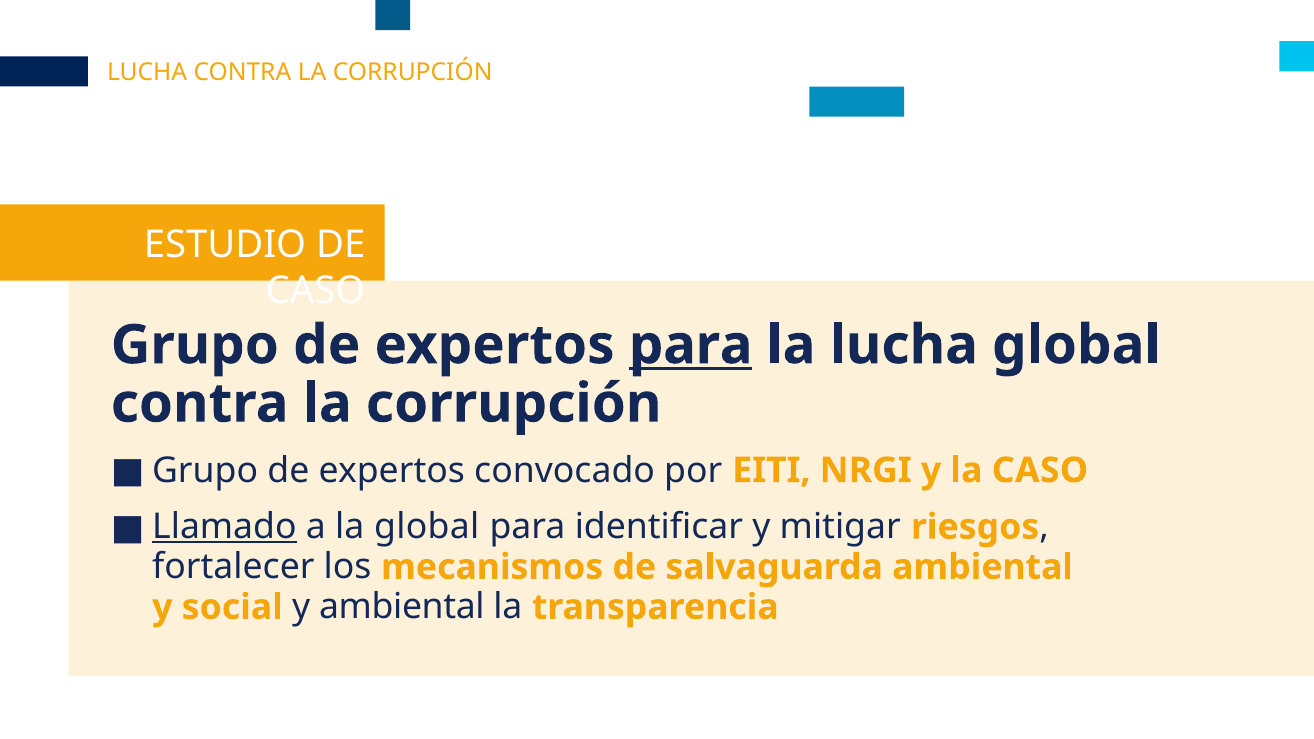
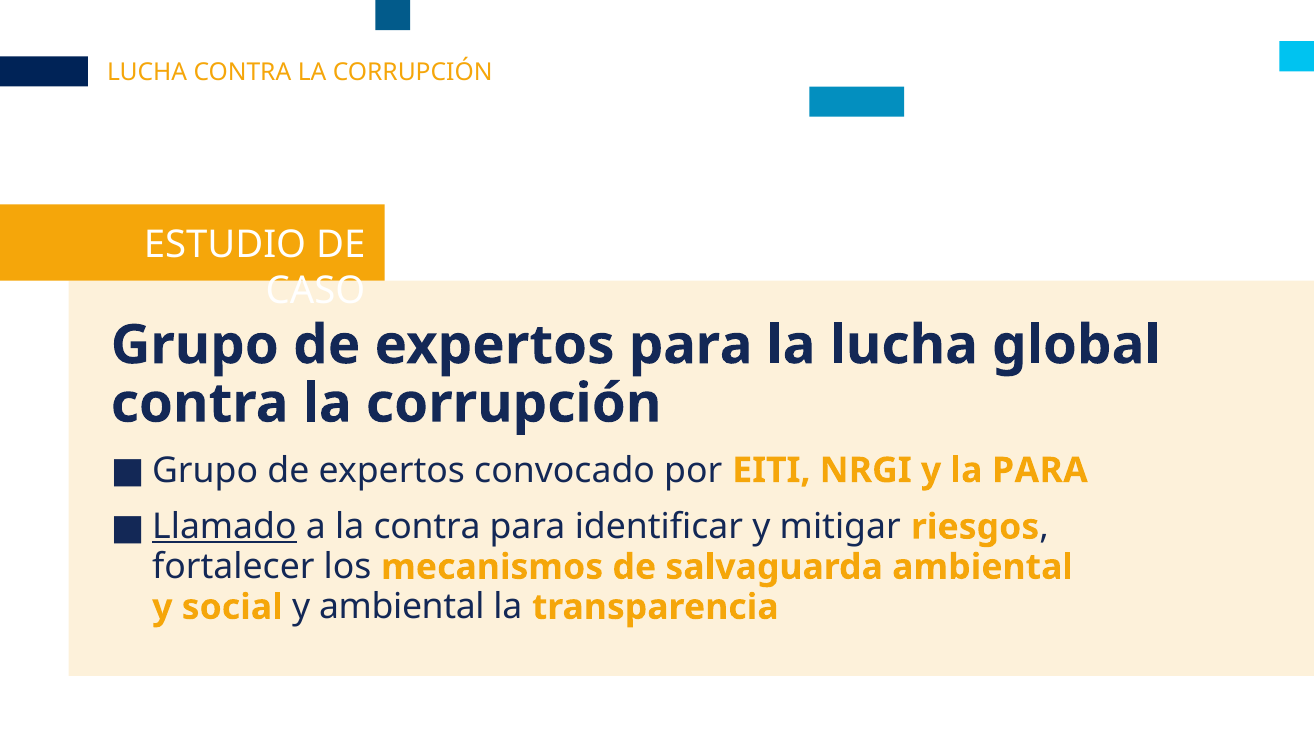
para underline: present -> none (691, 345)
la CASO: CASO -> PARA (1040, 470)
la global: global -> contra (427, 527)
